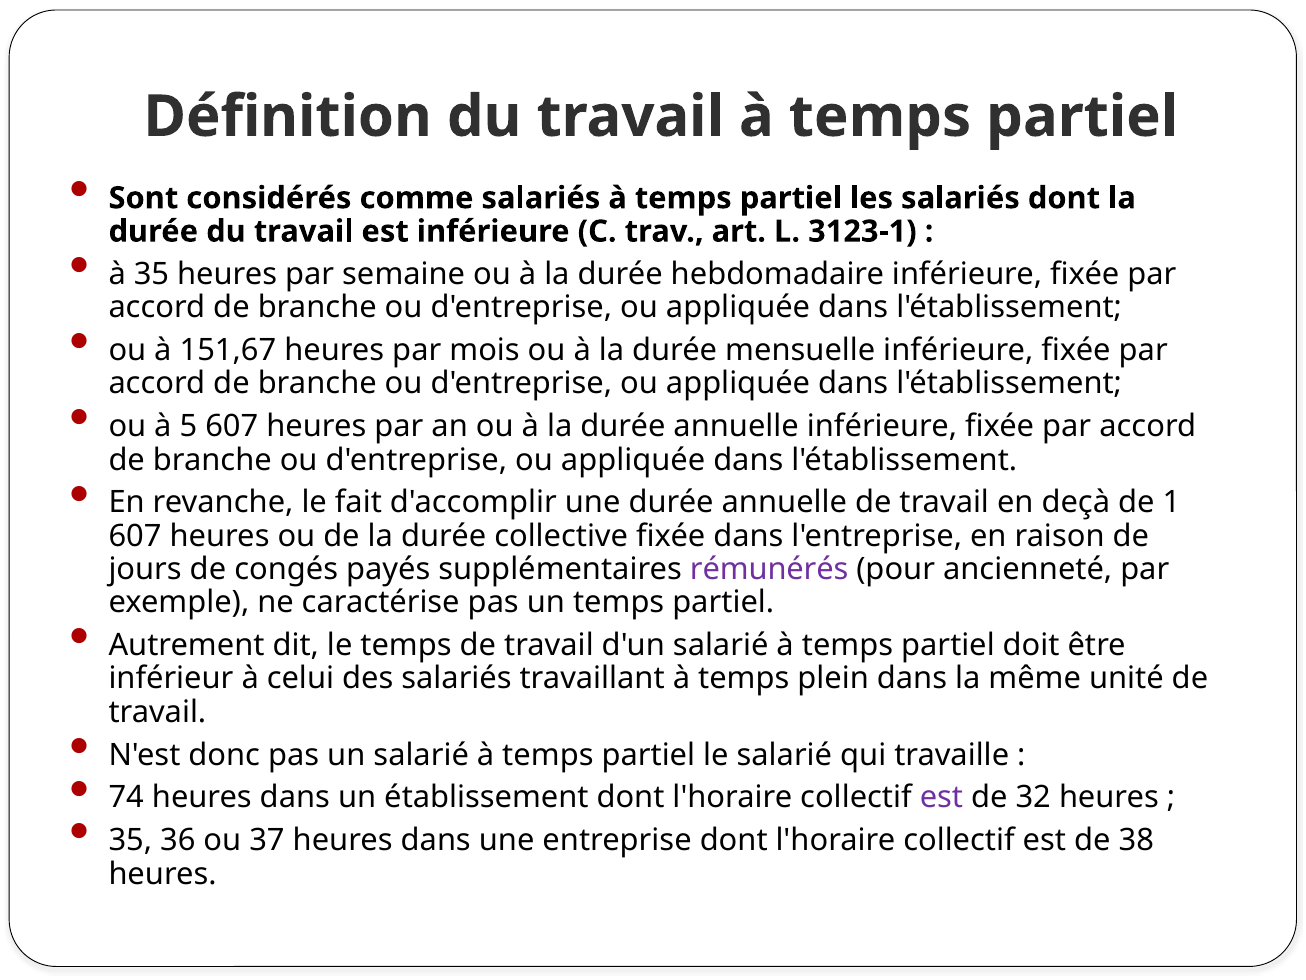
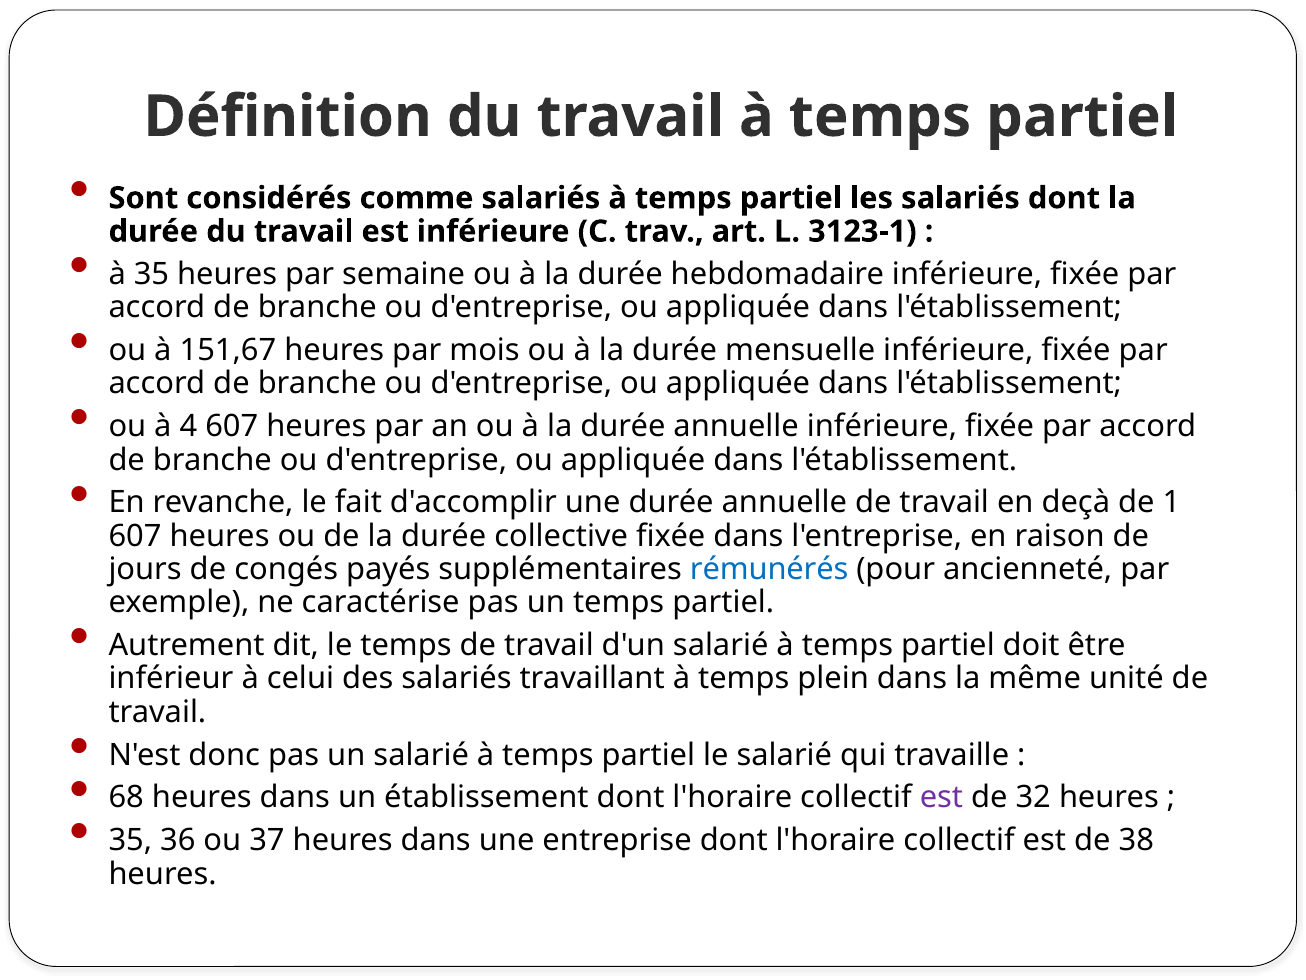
5: 5 -> 4 (188, 426)
rémunérés colour: purple -> blue (769, 569)
74: 74 -> 68 (126, 797)
